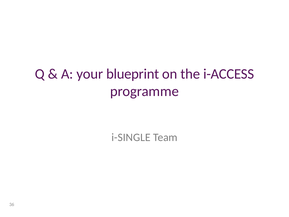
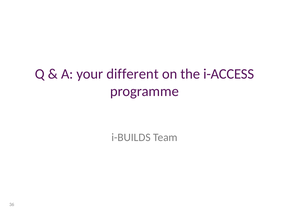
blueprint: blueprint -> different (133, 74)
i-SINGLE: i-SINGLE -> i-BUILDS (131, 137)
